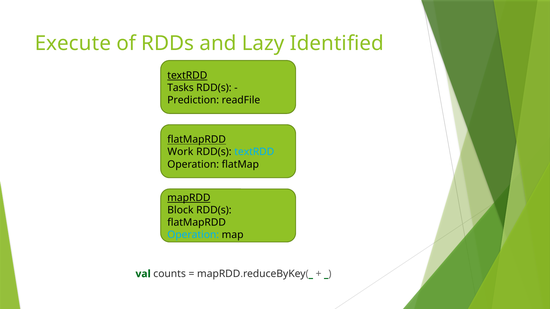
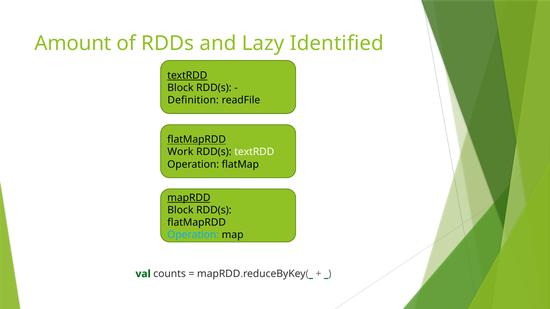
Execute: Execute -> Amount (73, 43)
Tasks: Tasks -> Block (180, 88)
Prediction: Prediction -> Definition (193, 100)
textRDD colour: light blue -> white (254, 152)
